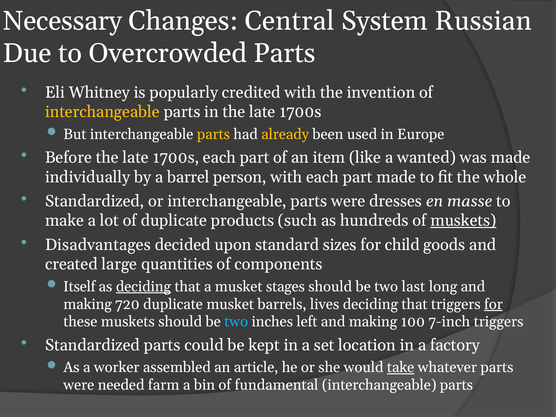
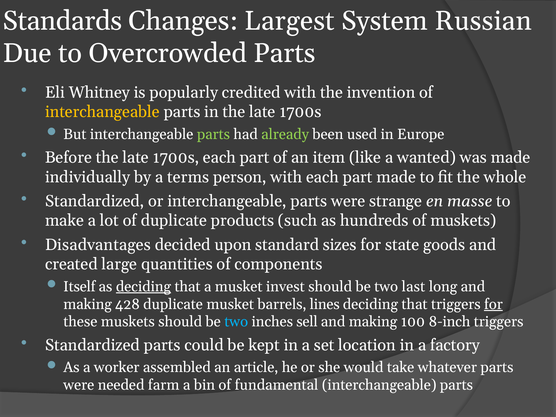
Necessary: Necessary -> Standards (62, 21)
Central: Central -> Largest (290, 21)
parts colour: yellow -> light green (213, 134)
already colour: yellow -> light green (285, 134)
barrel: barrel -> terms (188, 177)
dresses: dresses -> strange (396, 201)
muskets underline: present -> none (463, 221)
child: child -> state (402, 245)
stages: stages -> invest (285, 287)
720: 720 -> 428 (128, 304)
lives: lives -> lines (325, 304)
left: left -> sell (307, 322)
7-inch: 7-inch -> 8-inch (449, 322)
take underline: present -> none (401, 367)
